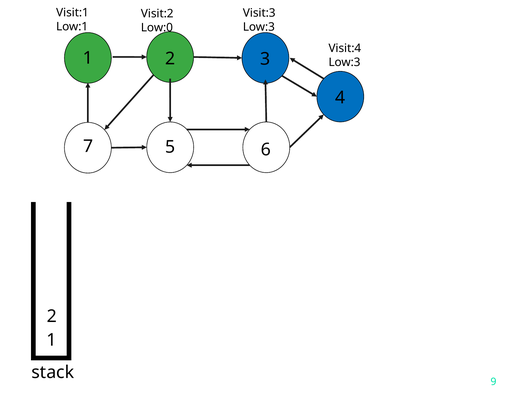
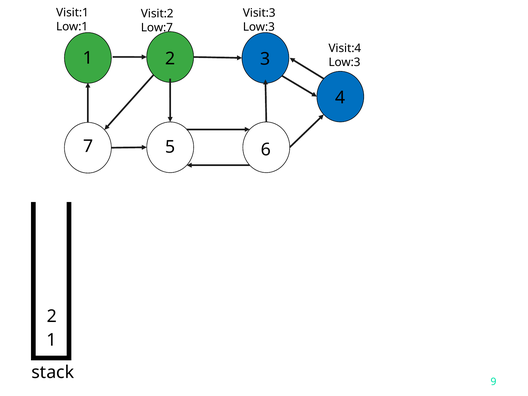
Low:0: Low:0 -> Low:7 (157, 28)
